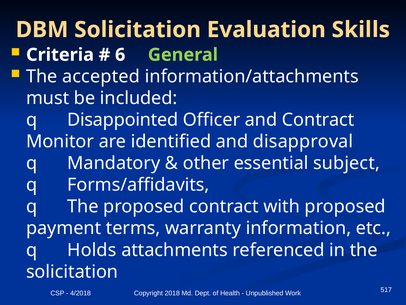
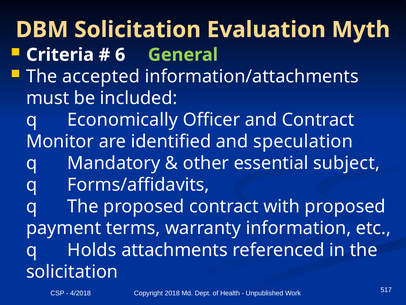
Skills: Skills -> Myth (361, 30)
Disappointed: Disappointed -> Economically (123, 120)
disapproval: disapproval -> speculation (303, 141)
